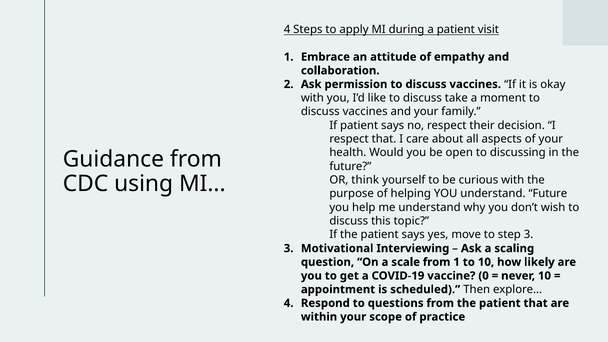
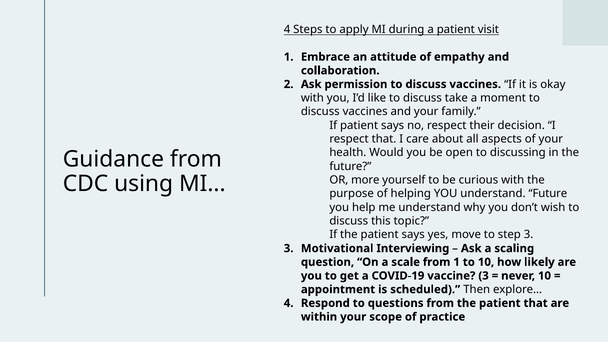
think: think -> more (365, 180)
vaccine 0: 0 -> 3 (484, 276)
